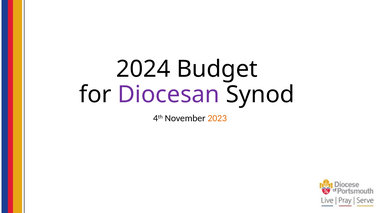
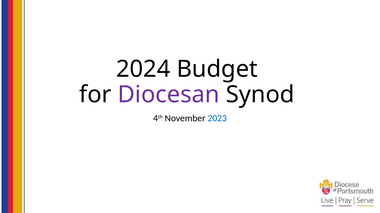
2023 colour: orange -> blue (217, 119)
